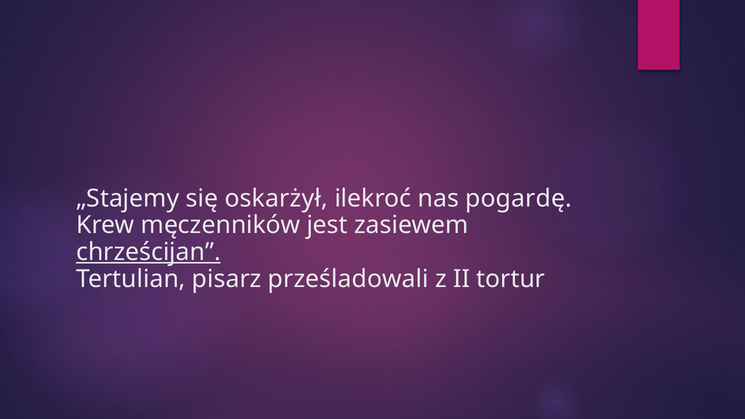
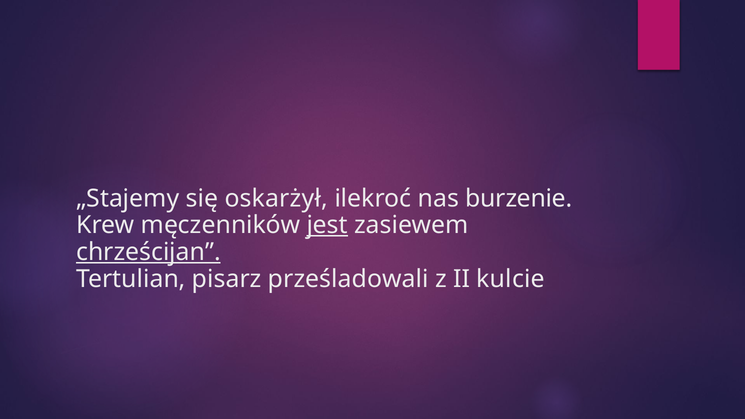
pogardę: pogardę -> burzenie (519, 198)
jest underline: none -> present (327, 225)
tortur: tortur -> kulcie (511, 279)
